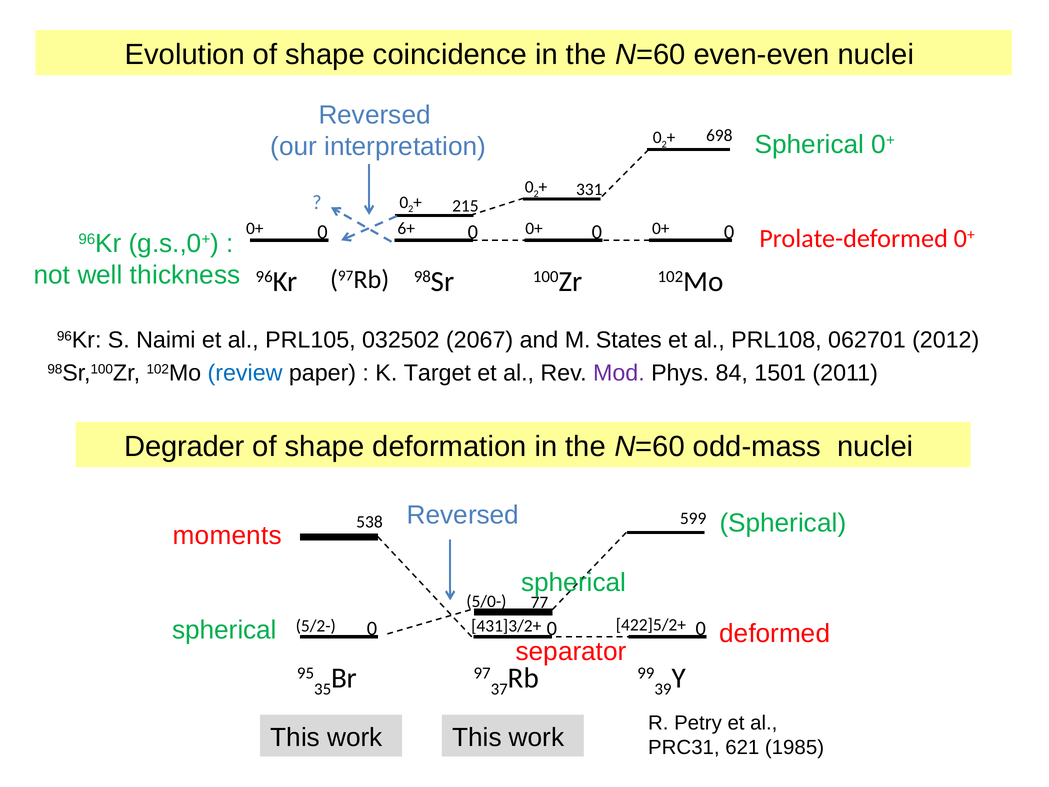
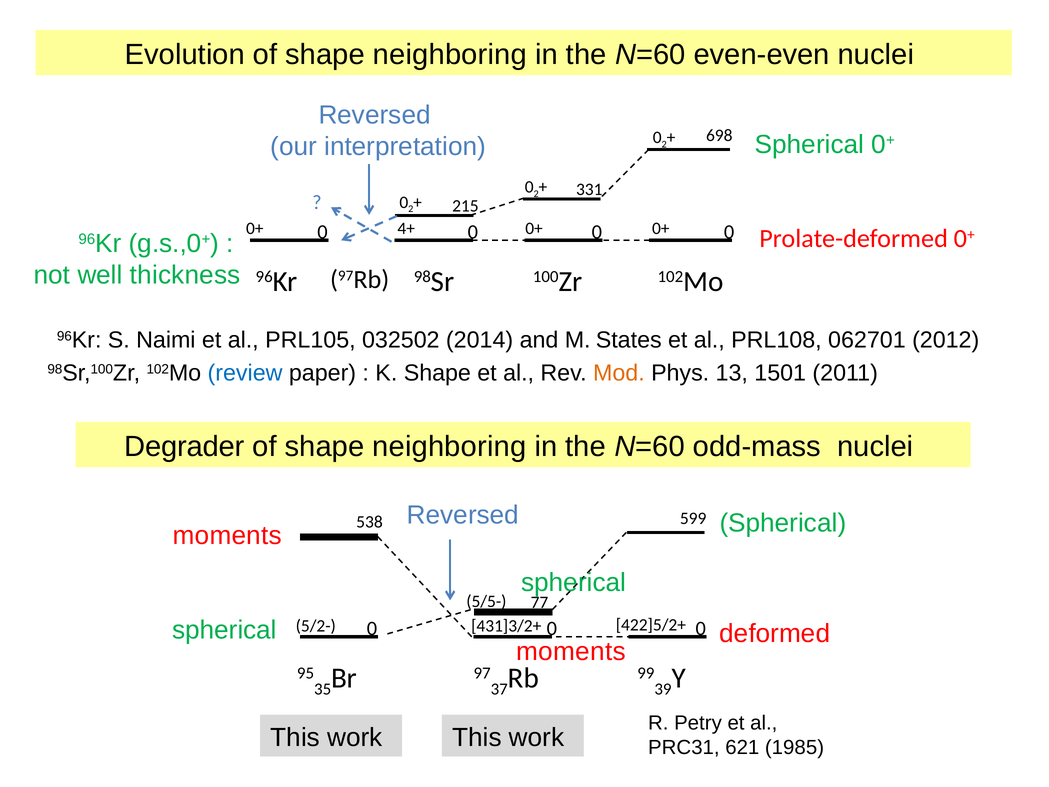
Evolution of shape coincidence: coincidence -> neighboring (450, 55)
6+: 6+ -> 4+ (406, 228)
2067: 2067 -> 2014 (480, 340)
K Target: Target -> Shape (437, 373)
Mod colour: purple -> orange (619, 373)
84: 84 -> 13 (732, 373)
deformation: deformation -> neighboring (449, 447)
5/0-: 5/0- -> 5/5- (486, 601)
separator: separator -> moments (571, 652)
